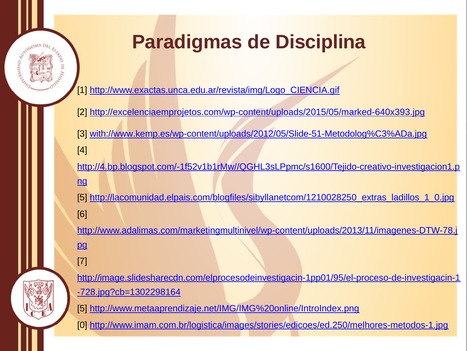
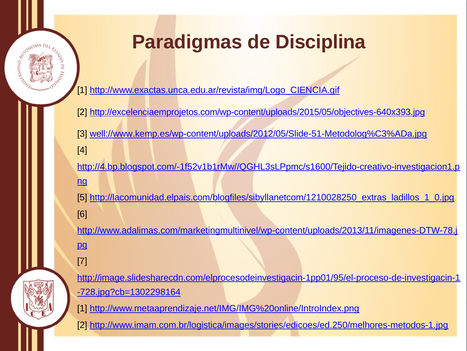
http://excelenciaemprojetos.com/wp-content/uploads/2015/05/marked-640x393.jpg: http://excelenciaemprojetos.com/wp-content/uploads/2015/05/marked-640x393.jpg -> http://excelenciaemprojetos.com/wp-content/uploads/2015/05/objectives-640x393.jpg (257, 112)
with://www.kemp.es/wp-content/uploads/2012/05/Slide-51-Metodolog%C3%ADa.jpg: with://www.kemp.es/wp-content/uploads/2012/05/Slide-51-Metodolog%C3%ADa.jpg -> well://www.kemp.es/wp-content/uploads/2012/05/Slide-51-Metodolog%C3%ADa.jpg (258, 134)
5: 5 -> 1 (82, 308)
0: 0 -> 2 (82, 324)
